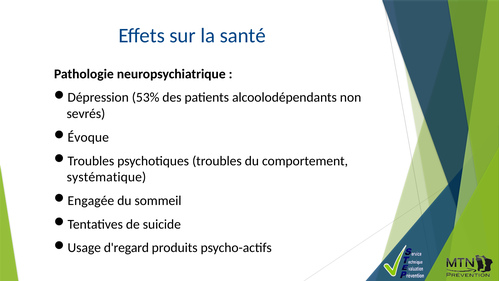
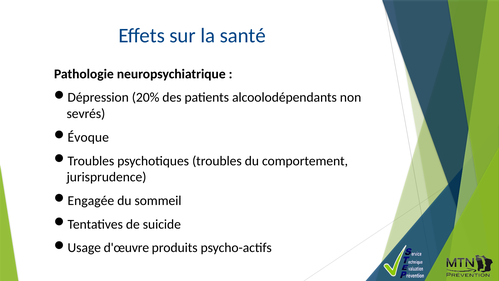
53%: 53% -> 20% (146, 97)
systématique: systématique -> jurisprudence (106, 177)
d'regard: d'regard -> d'œuvre (126, 248)
